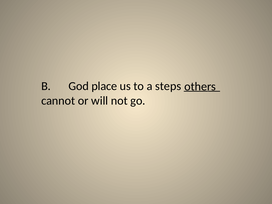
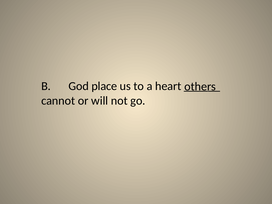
steps: steps -> heart (168, 86)
